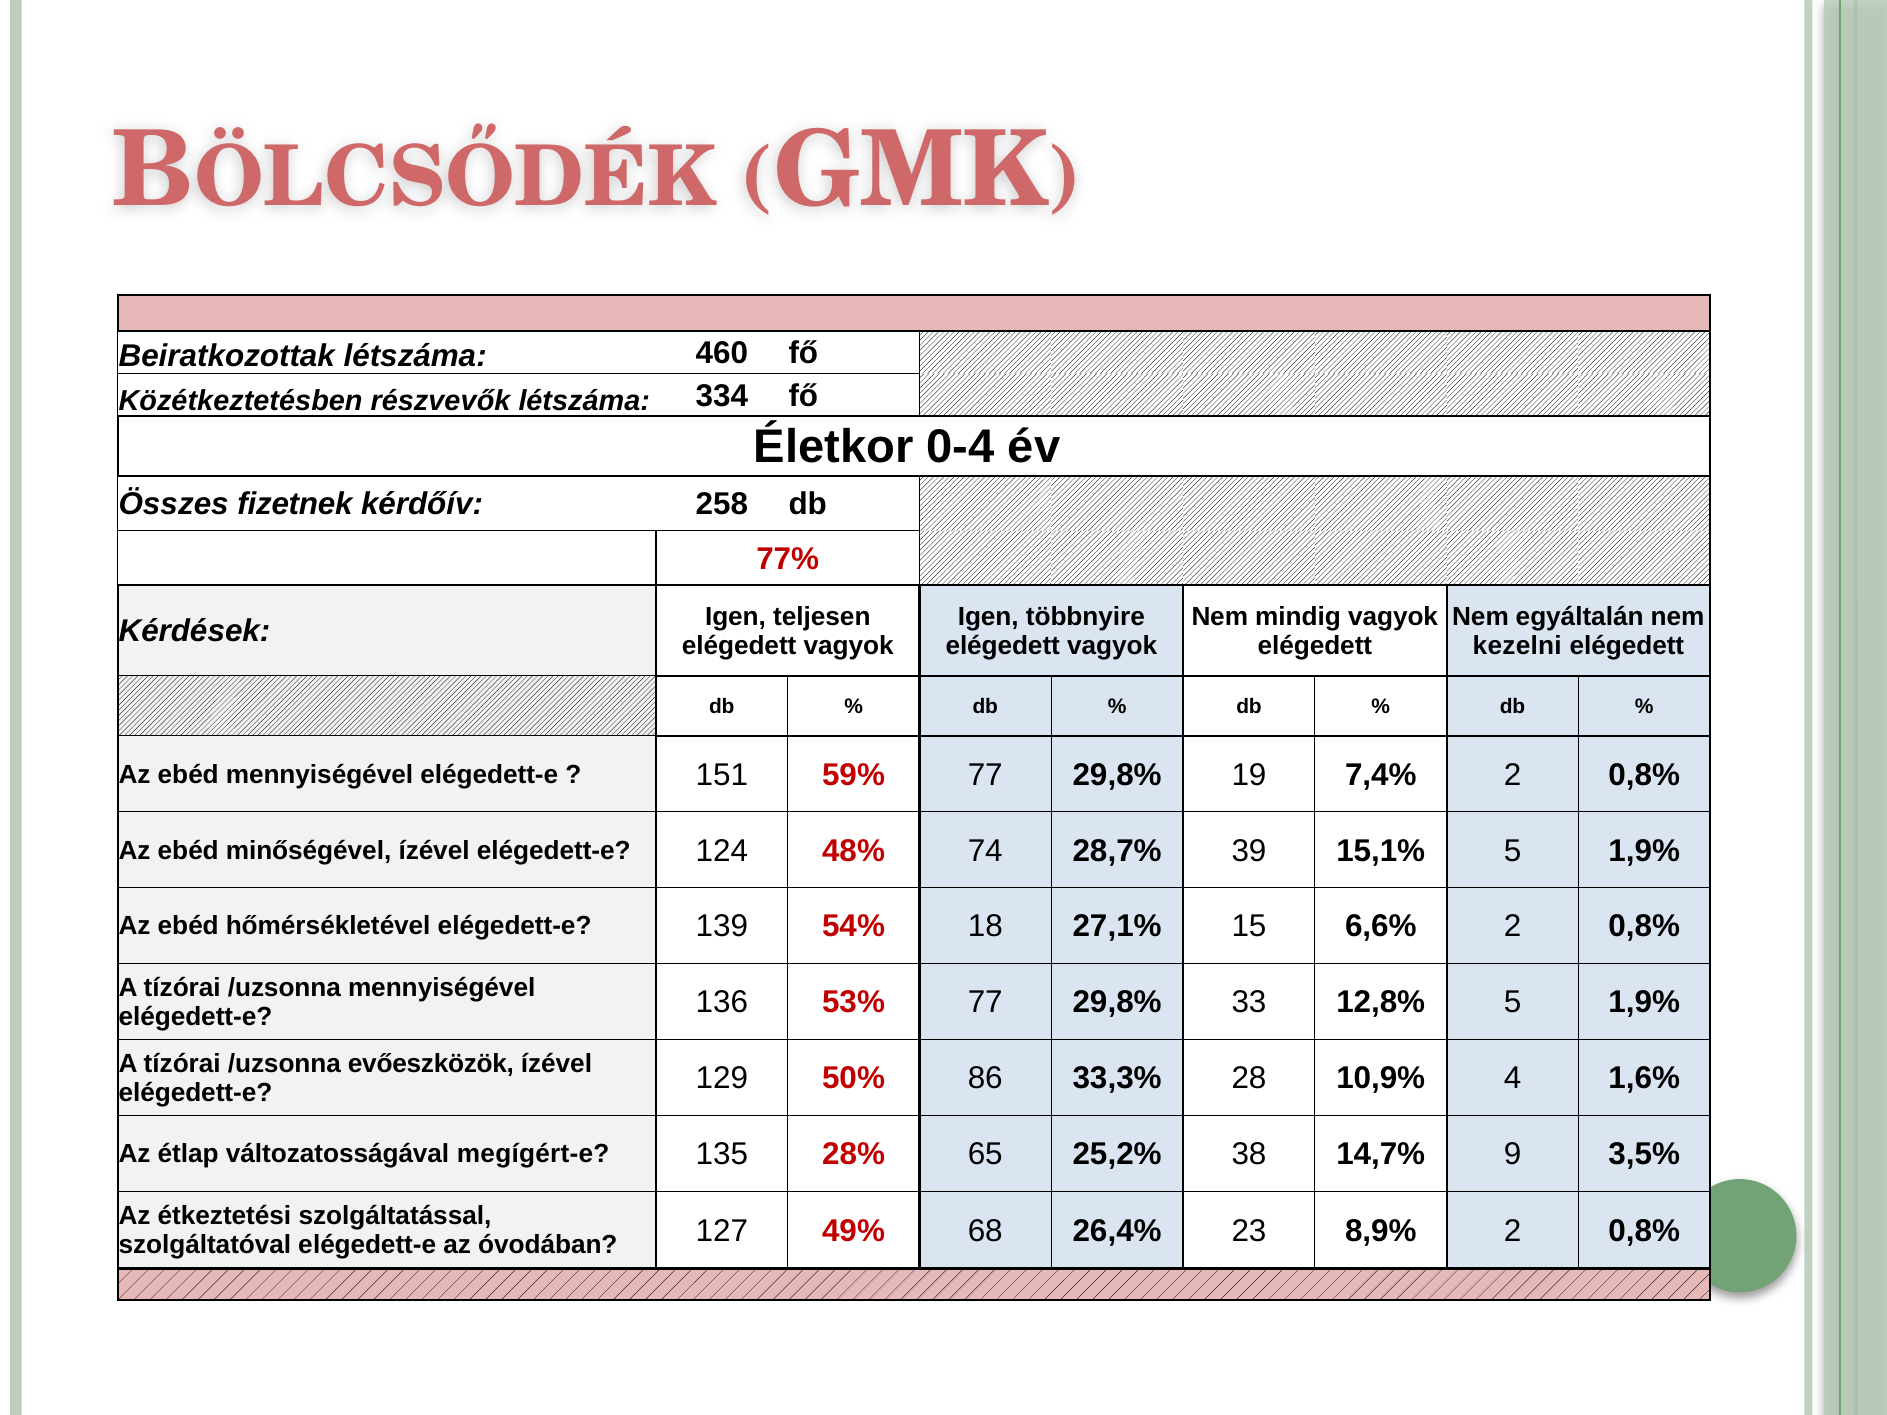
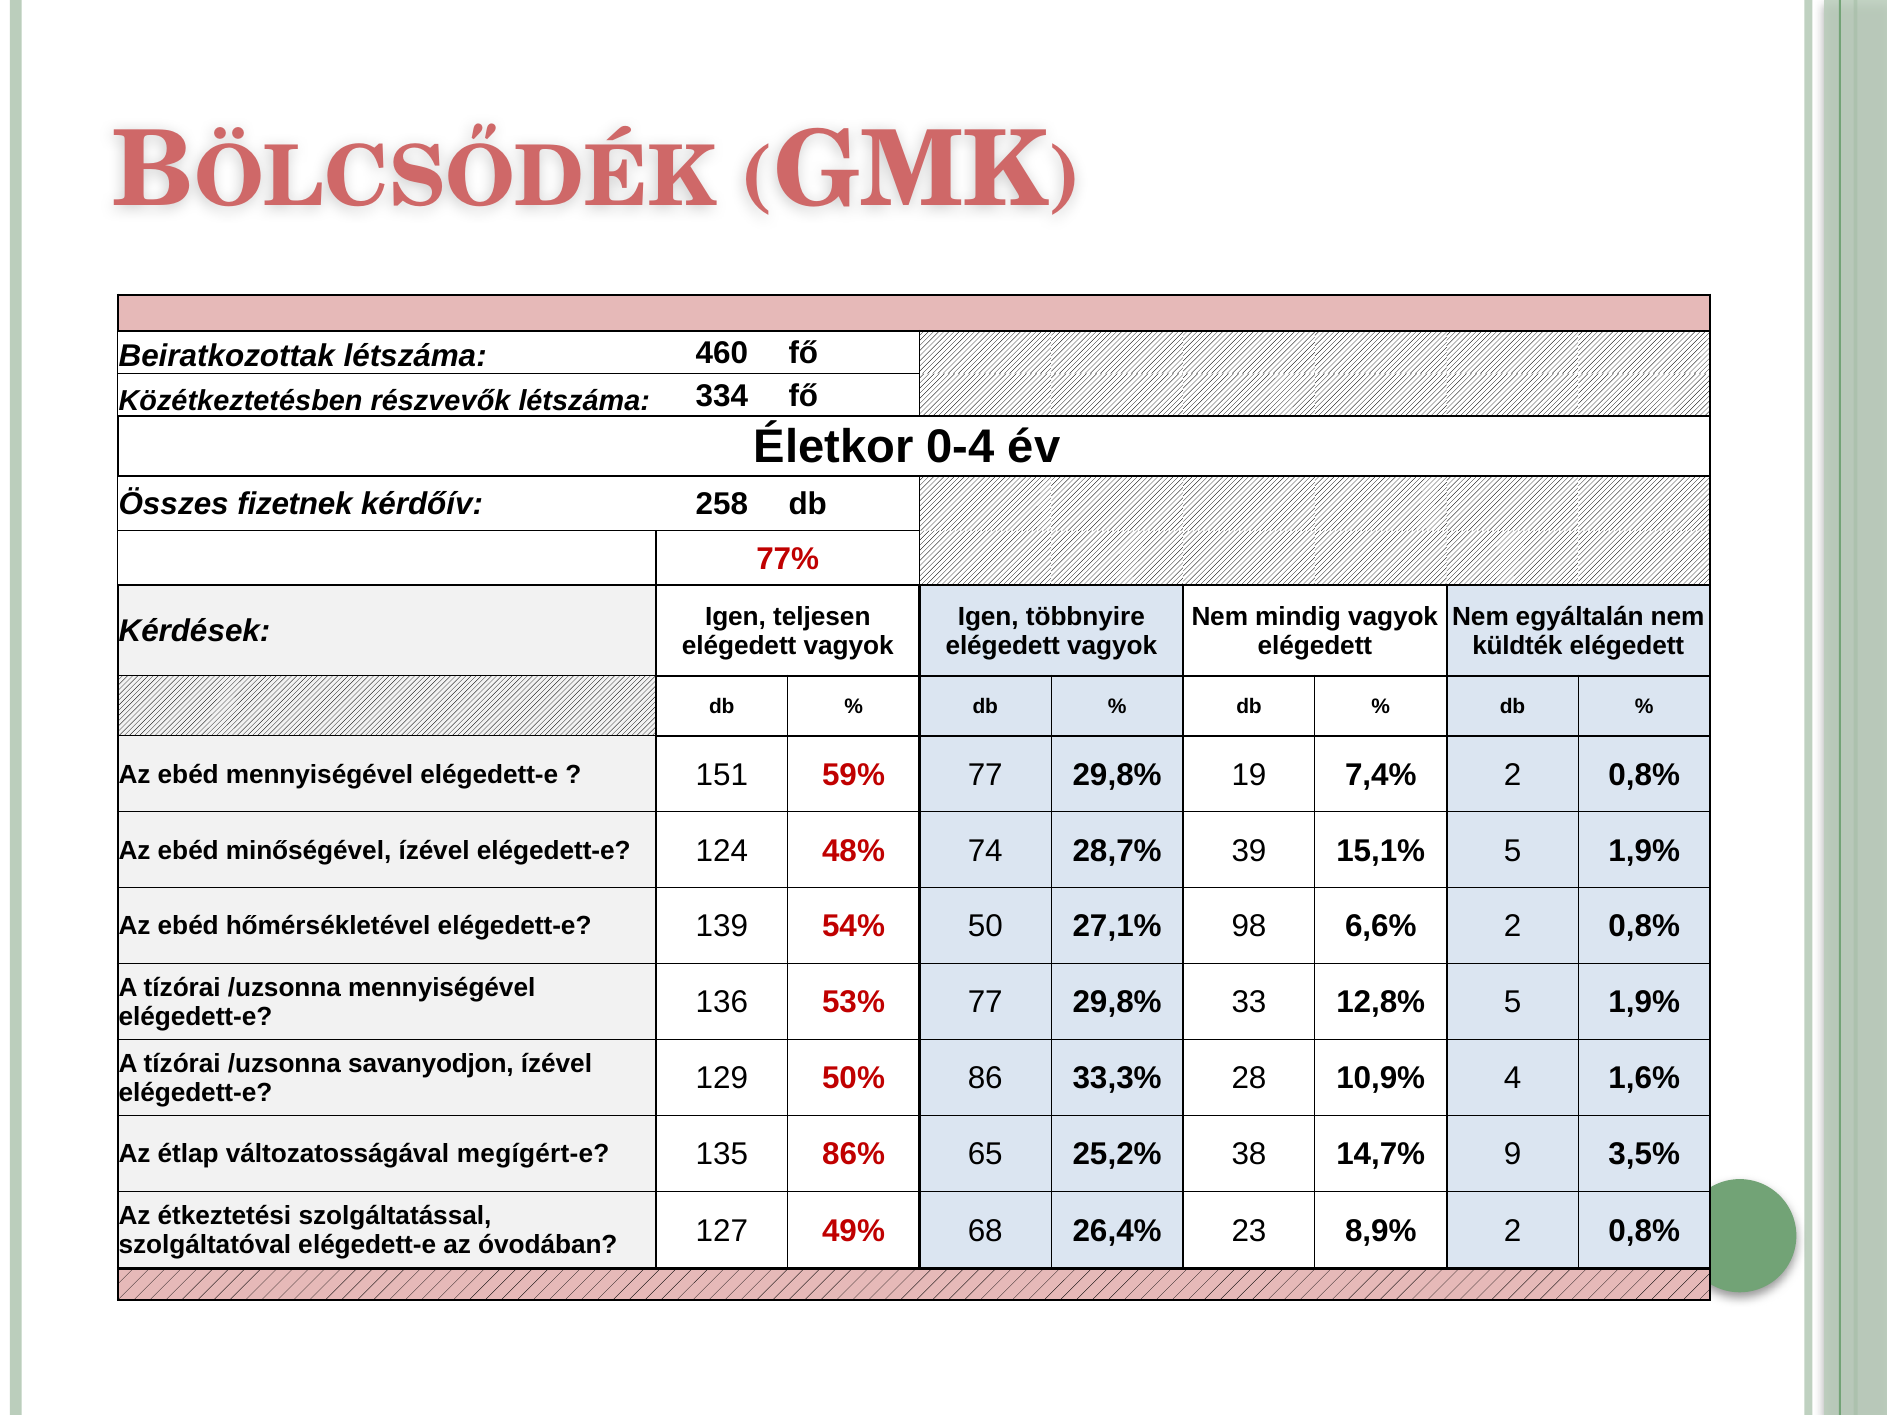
kezelni: kezelni -> küldték (1517, 646)
18: 18 -> 50 (985, 927)
15: 15 -> 98 (1249, 927)
evőeszközök: evőeszközök -> savanyodjon (431, 1064)
28%: 28% -> 86% (854, 1155)
